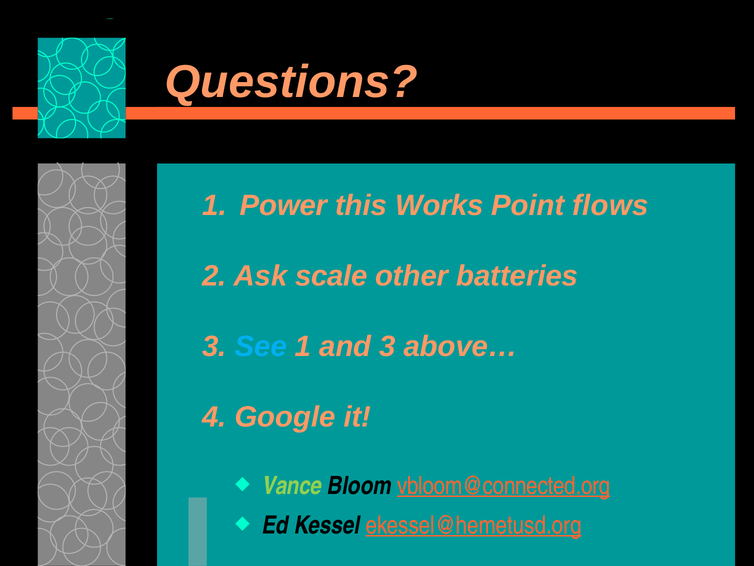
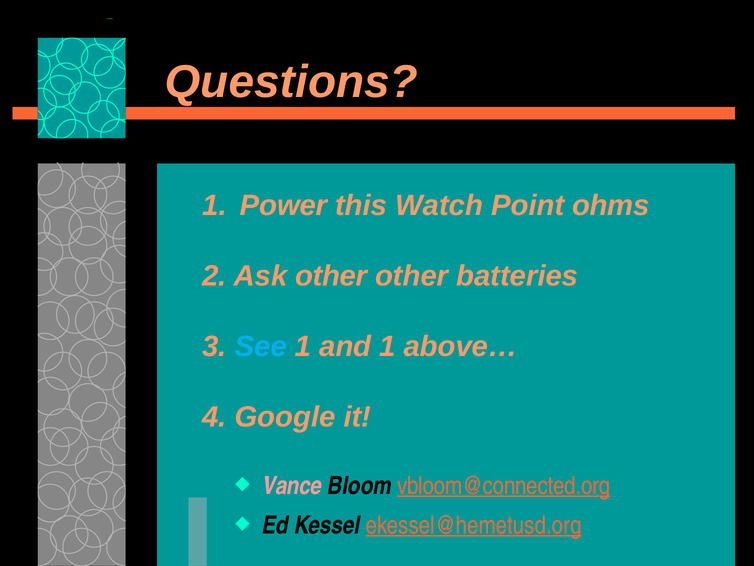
Works: Works -> Watch (439, 206)
flows: flows -> ohms (611, 206)
Ask scale: scale -> other (331, 276)
and 3: 3 -> 1 (387, 346)
Vance colour: light green -> pink (292, 486)
